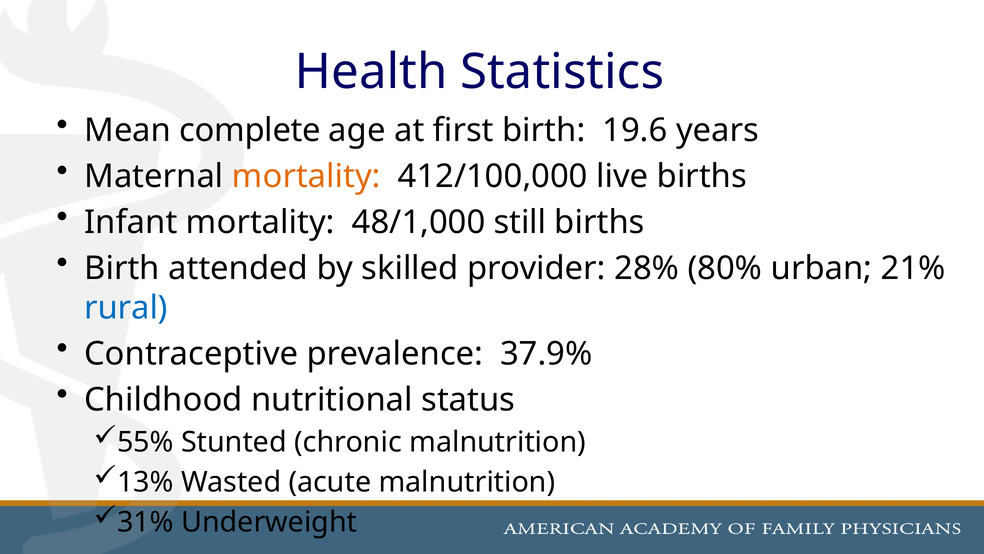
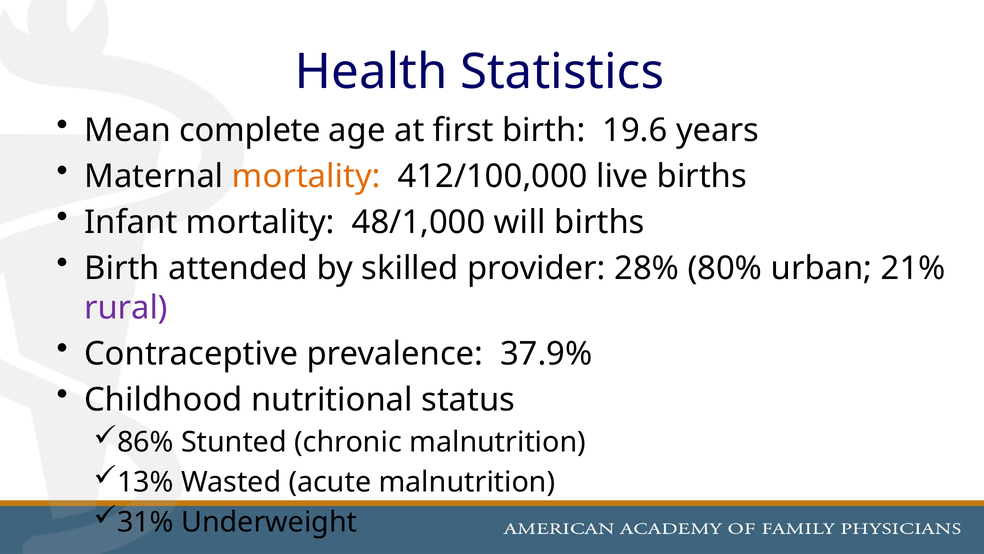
still: still -> will (520, 222)
rural colour: blue -> purple (126, 308)
55%: 55% -> 86% (145, 442)
